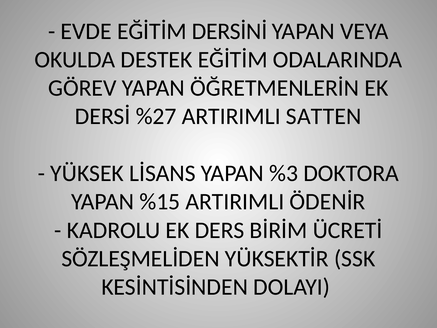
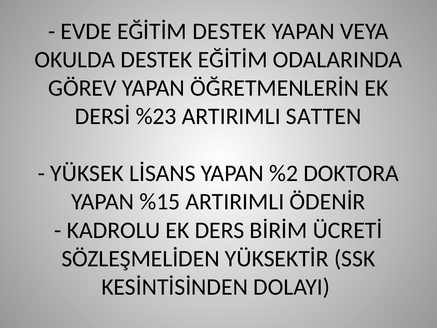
EĞİTİM DERSİNİ: DERSİNİ -> DESTEK (229, 31)
%27: %27 -> %23 (156, 116)
%3: %3 -> %2 (284, 173)
